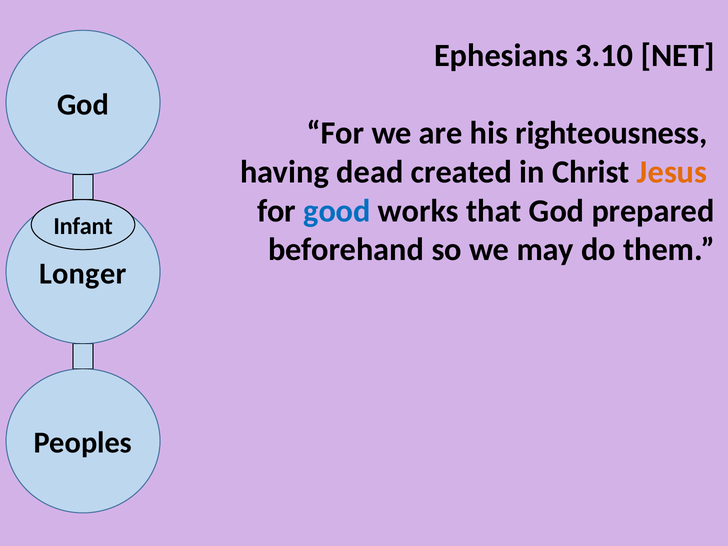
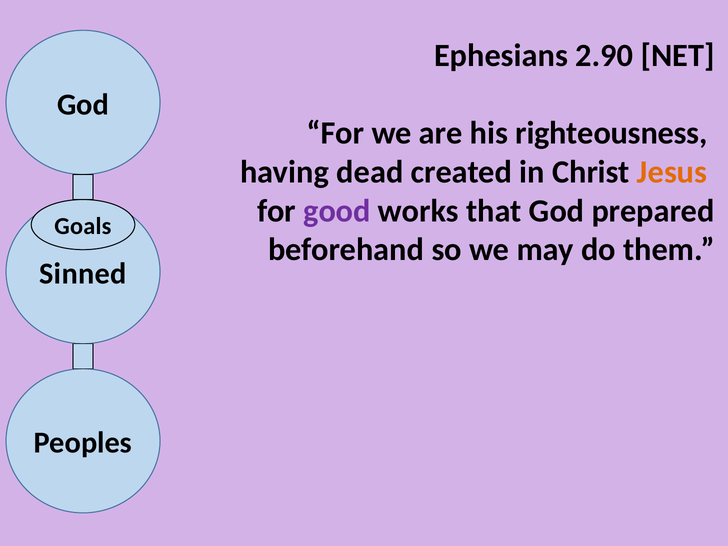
3.10: 3.10 -> 2.90 (604, 56)
good colour: blue -> purple (337, 211)
Infant: Infant -> Goals (83, 226)
Longer: Longer -> Sinned (83, 274)
